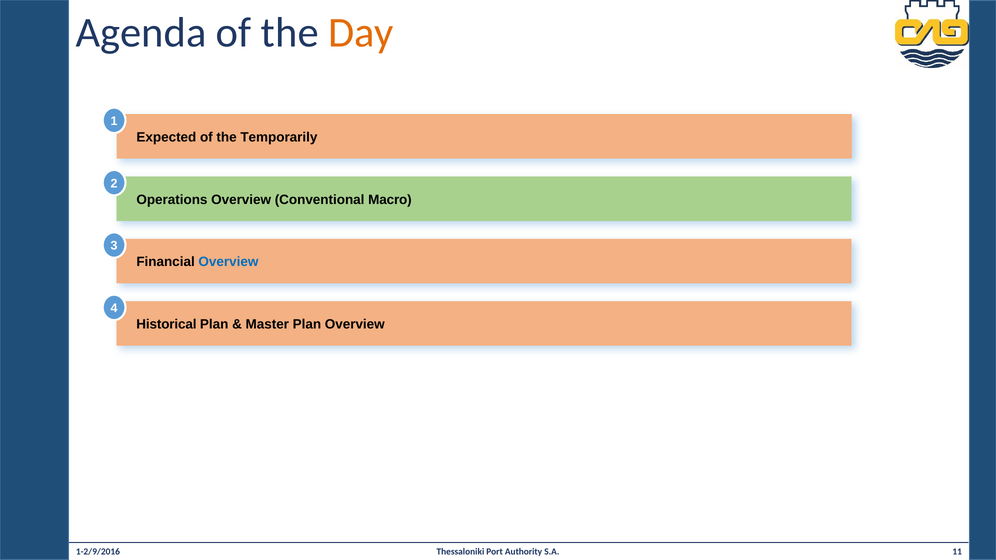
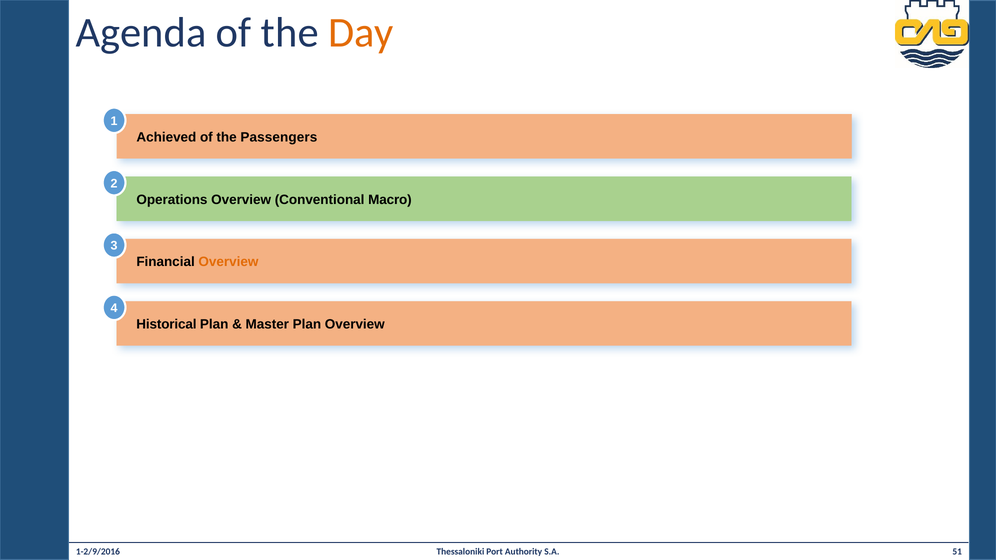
Expected: Expected -> Achieved (166, 137)
Temporarily: Temporarily -> Passengers (279, 137)
Overview colour: blue -> orange (228, 262)
11: 11 -> 51 (957, 552)
